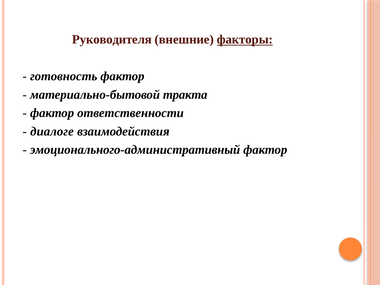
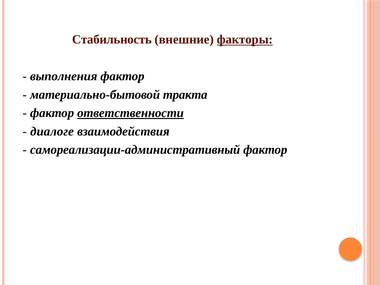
Руководителя: Руководителя -> Стабильность (112, 40)
готовность: готовность -> выполнения (64, 76)
ответственности underline: none -> present (131, 113)
эмоционального-административный: эмоционального-административный -> самореализации-административный (135, 150)
